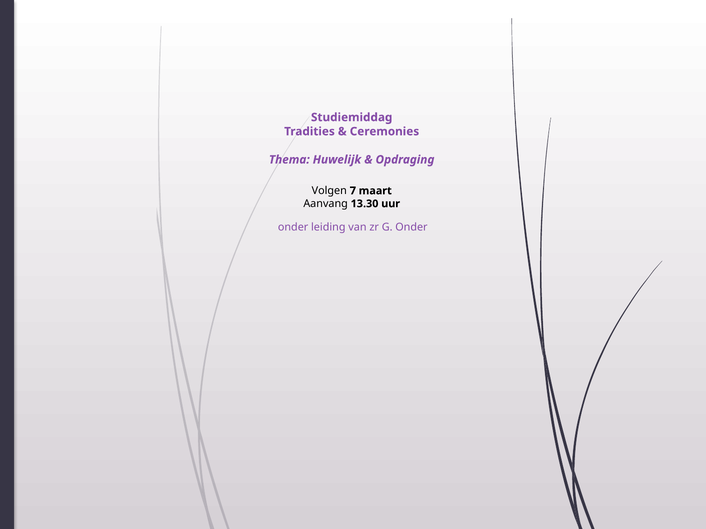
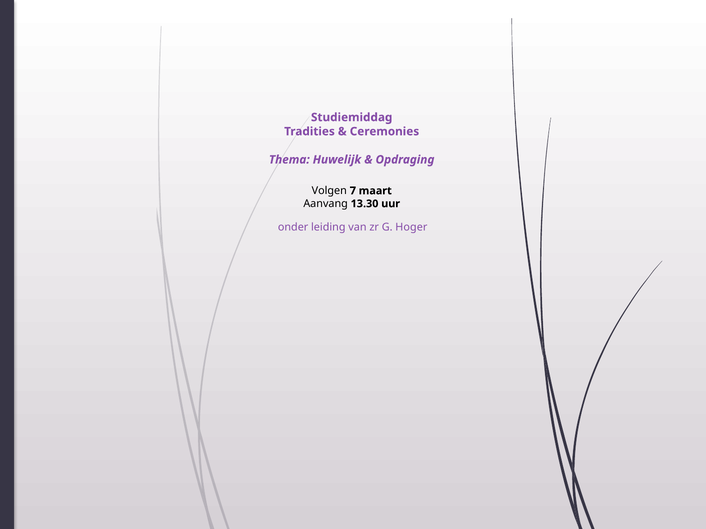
G Onder: Onder -> Hoger (411, 227)
